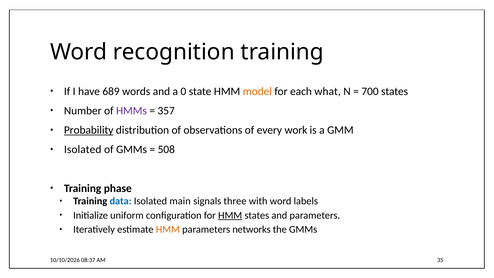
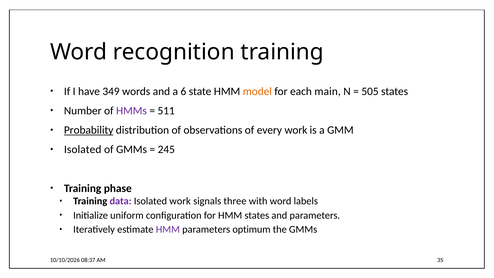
689: 689 -> 349 (111, 91)
0: 0 -> 6 (183, 91)
what: what -> main (328, 91)
700: 700 -> 505 (370, 91)
357: 357 -> 511 (166, 111)
508: 508 -> 245 (166, 149)
data colour: blue -> purple (121, 201)
Isolated main: main -> work (180, 201)
HMM underline: present -> none (230, 215)
HMM colour: orange -> purple (168, 229)
networks: networks -> optimum (251, 229)
